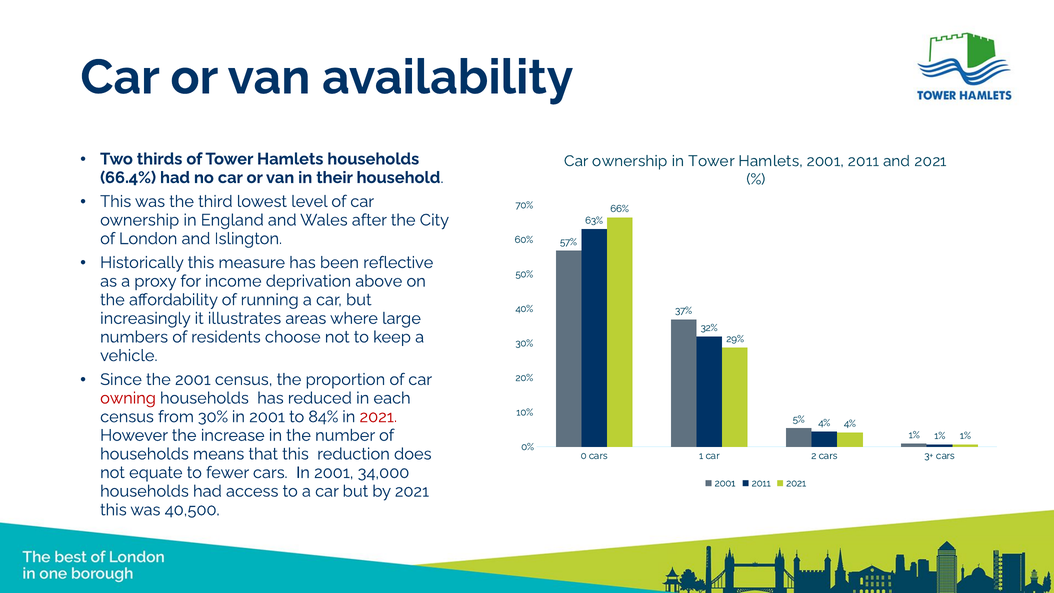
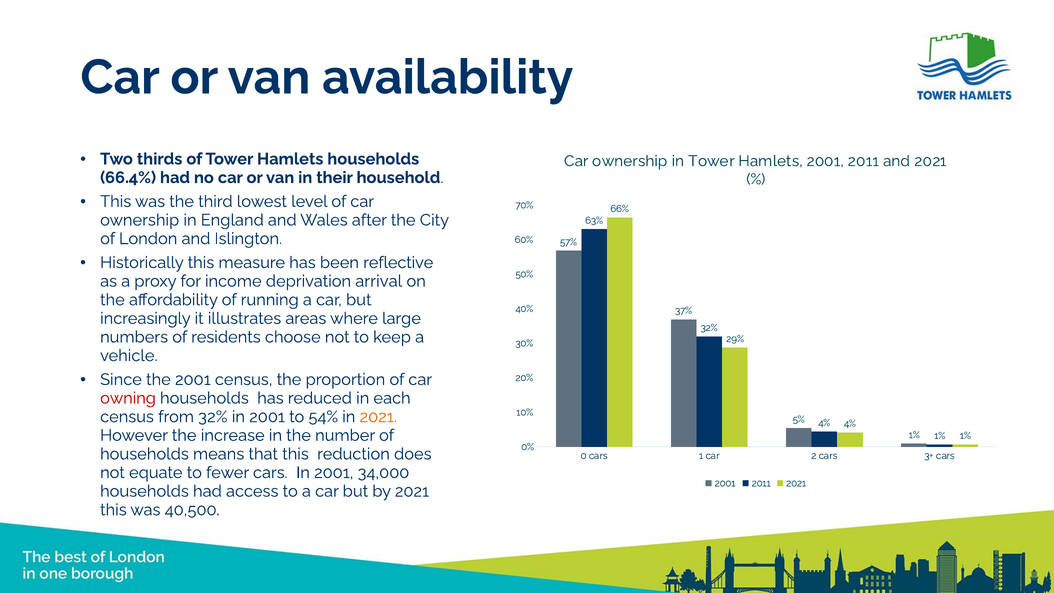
above: above -> arrival (379, 281)
from 30%: 30% -> 32% (213, 417)
84%: 84% -> 54% (323, 417)
2021 colour: red -> orange (378, 417)
